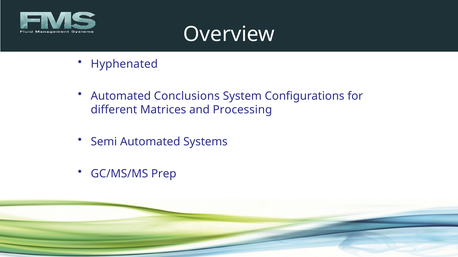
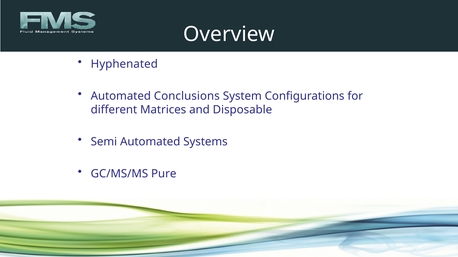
Processing: Processing -> Disposable (242, 110)
Prep: Prep -> Pure (164, 174)
